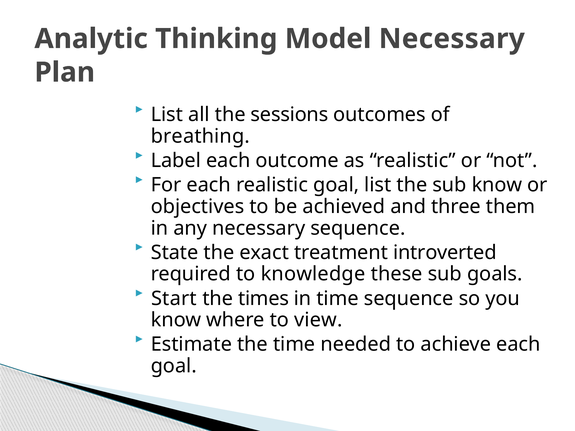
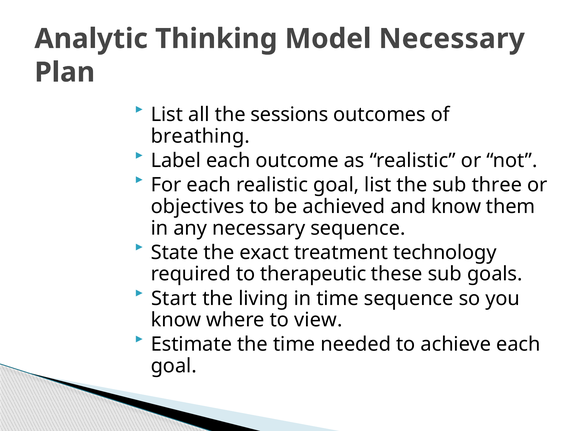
sub know: know -> three (497, 185)
and three: three -> know (456, 207)
introverted: introverted -> technology (445, 253)
knowledge: knowledge -> therapeutic (313, 274)
times: times -> living (263, 299)
